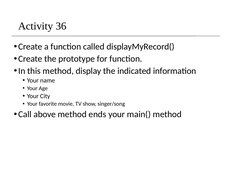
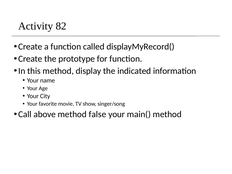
36: 36 -> 82 (61, 26)
ends: ends -> false (97, 114)
